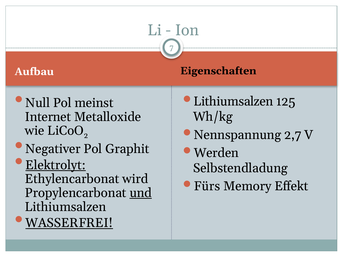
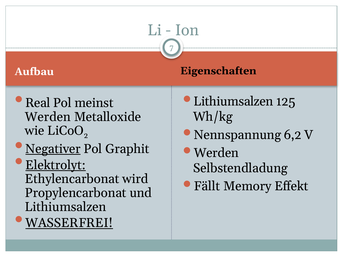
Null: Null -> Real (38, 103)
Internet: Internet -> Werden (48, 117)
2,7: 2,7 -> 6,2 (293, 135)
Negativer underline: none -> present (53, 149)
Fürs: Fürs -> Fällt (207, 186)
und underline: present -> none (141, 193)
